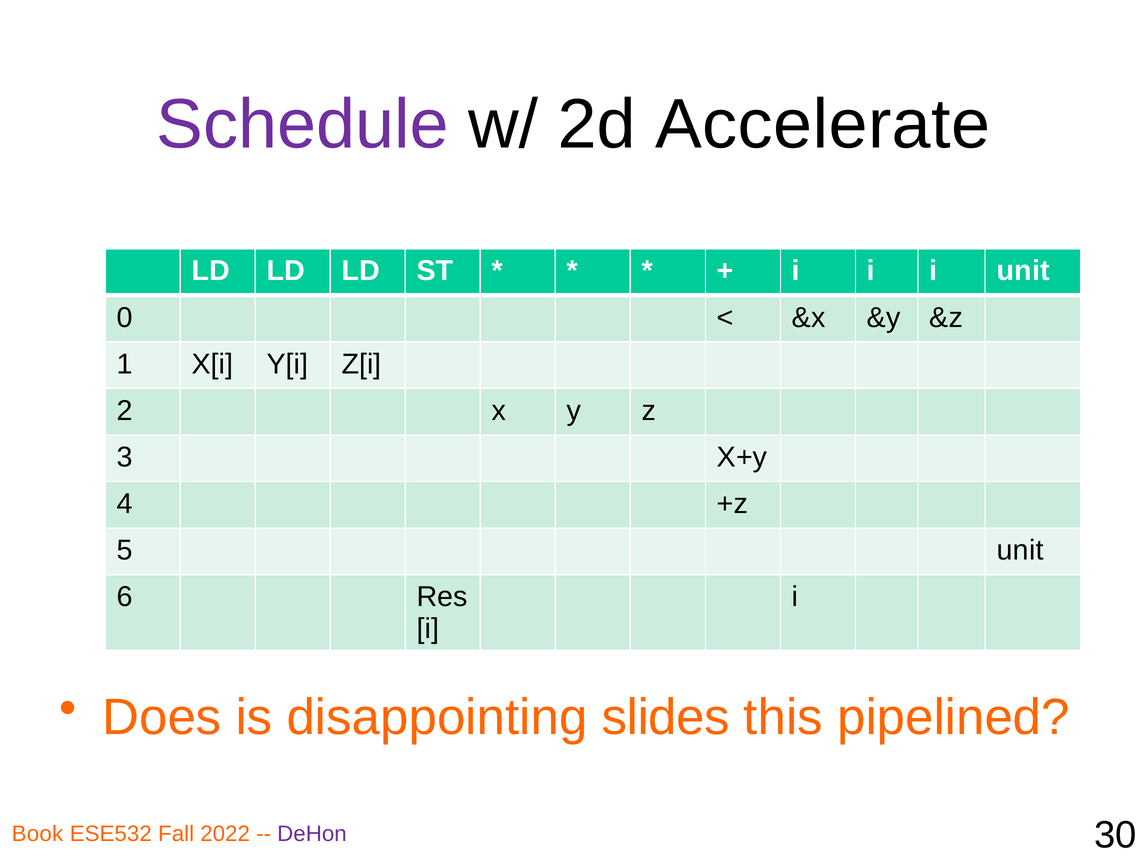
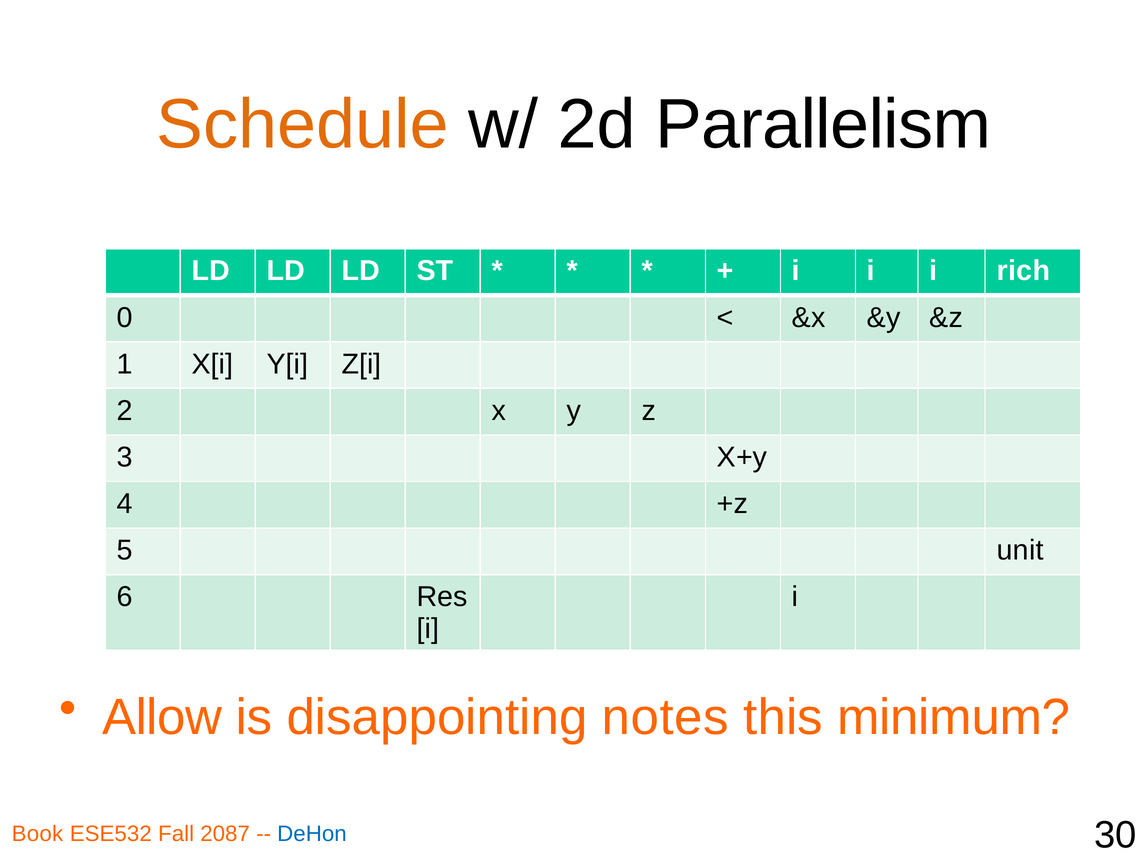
Schedule colour: purple -> orange (303, 124)
Accelerate: Accelerate -> Parallelism (823, 124)
i unit: unit -> rich (1023, 271)
Does: Does -> Allow (162, 717)
slides: slides -> notes (665, 717)
pipelined: pipelined -> minimum (954, 717)
2022: 2022 -> 2087 (225, 834)
DeHon colour: purple -> blue (312, 834)
